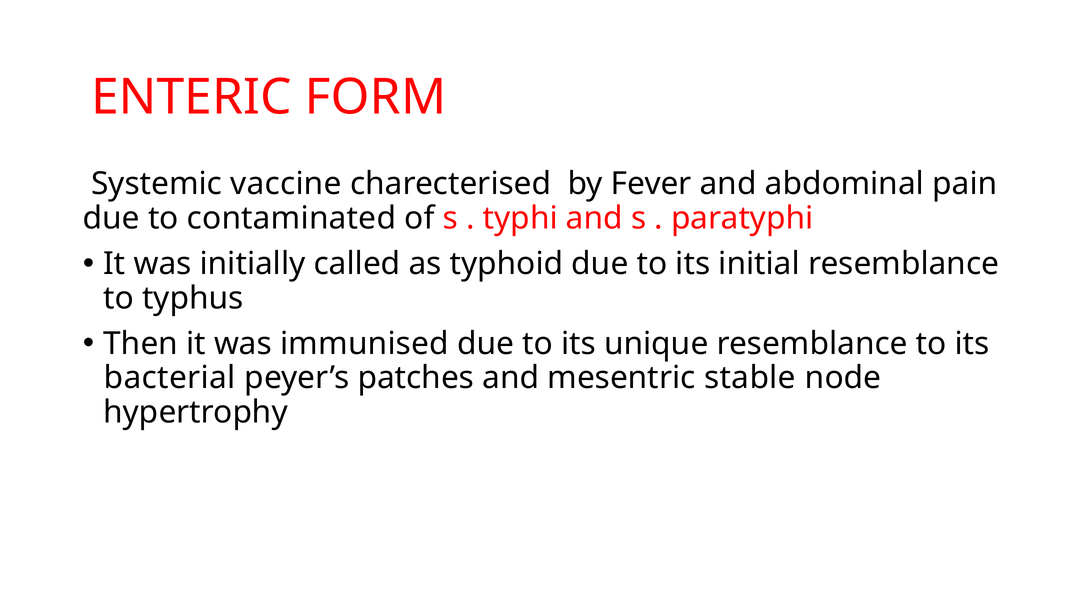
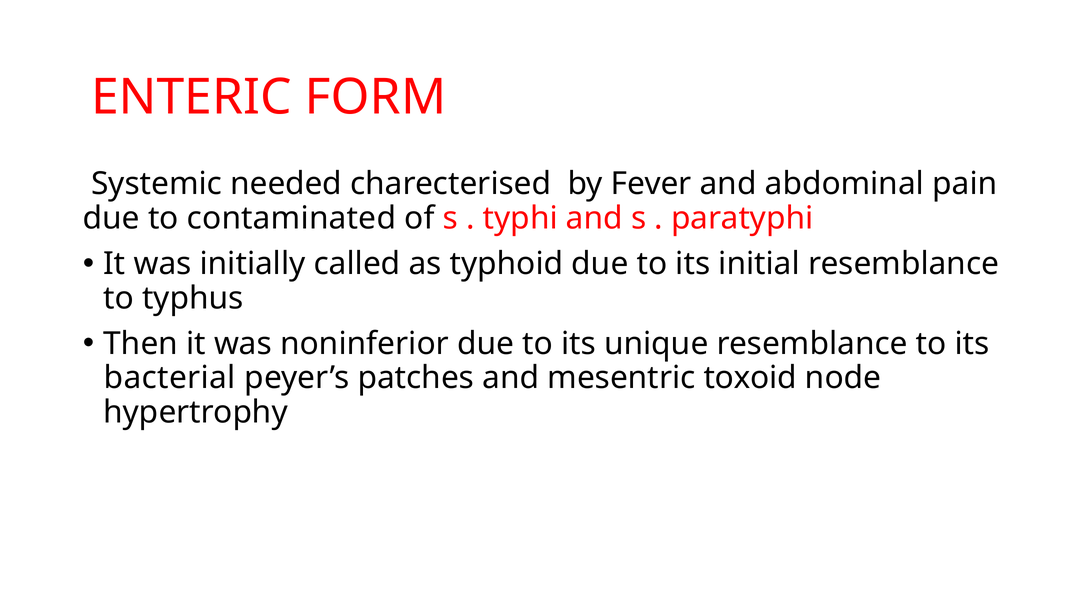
vaccine: vaccine -> needed (286, 184)
immunised: immunised -> noninferior (365, 344)
stable: stable -> toxoid (750, 378)
